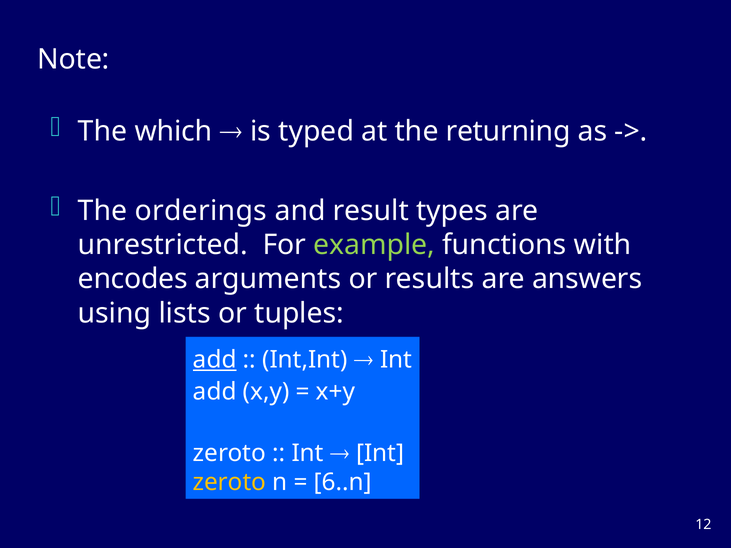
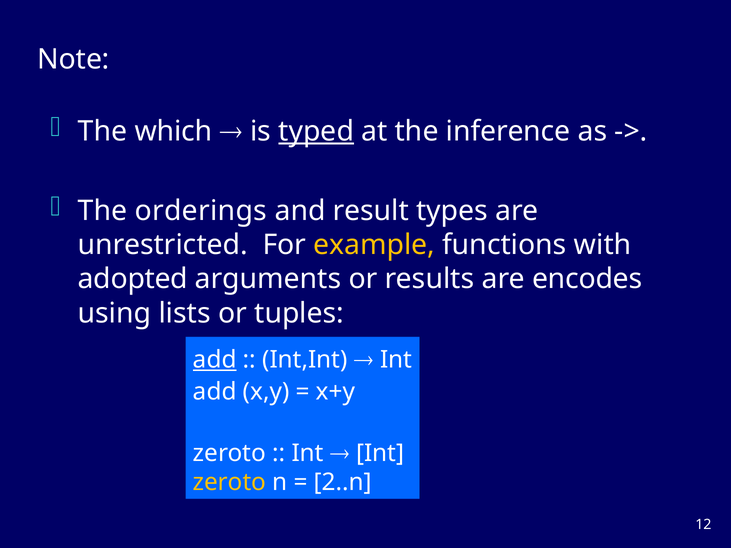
typed underline: none -> present (316, 131)
returning: returning -> inference (508, 131)
example colour: light green -> yellow (374, 245)
encodes: encodes -> adopted (133, 279)
answers: answers -> encodes (587, 279)
6..n: 6..n -> 2..n (343, 483)
